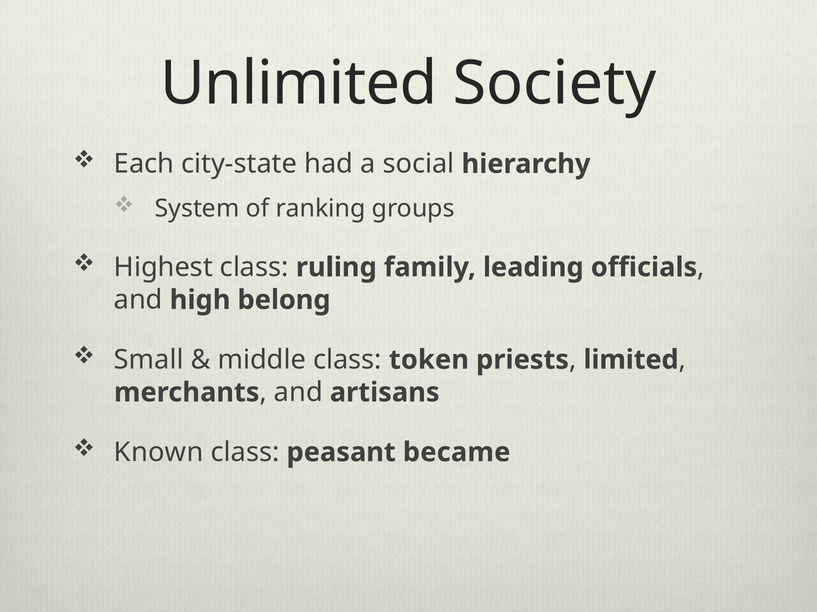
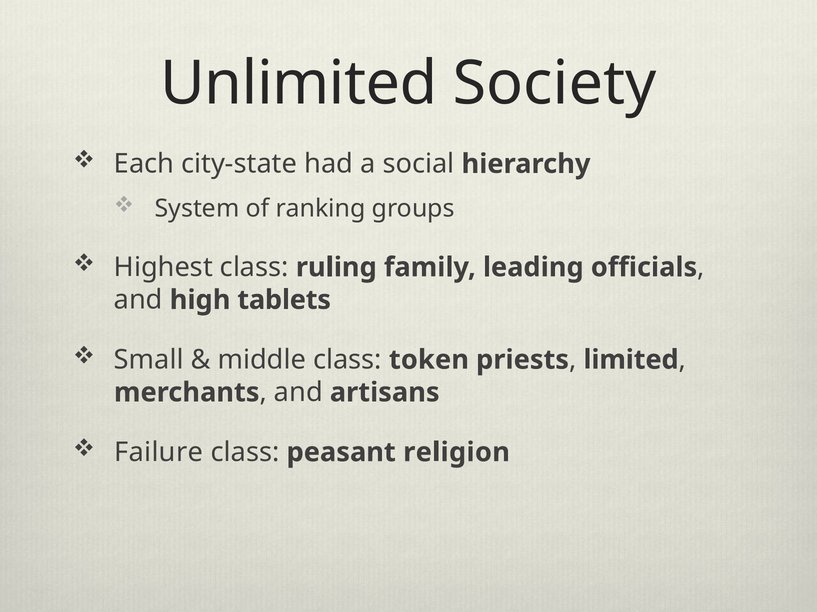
belong: belong -> tablets (284, 300)
Known: Known -> Failure (159, 453)
became: became -> religion (457, 453)
